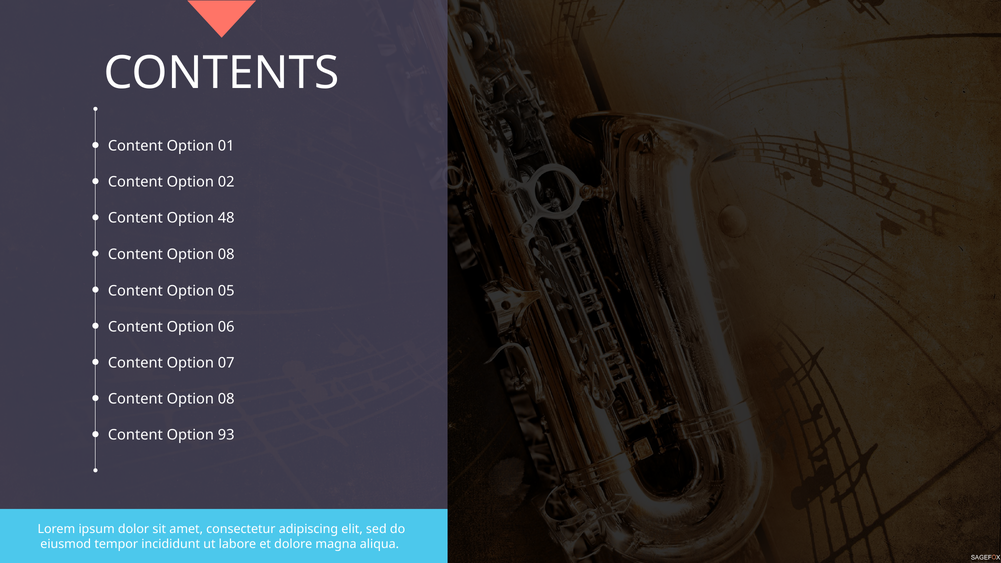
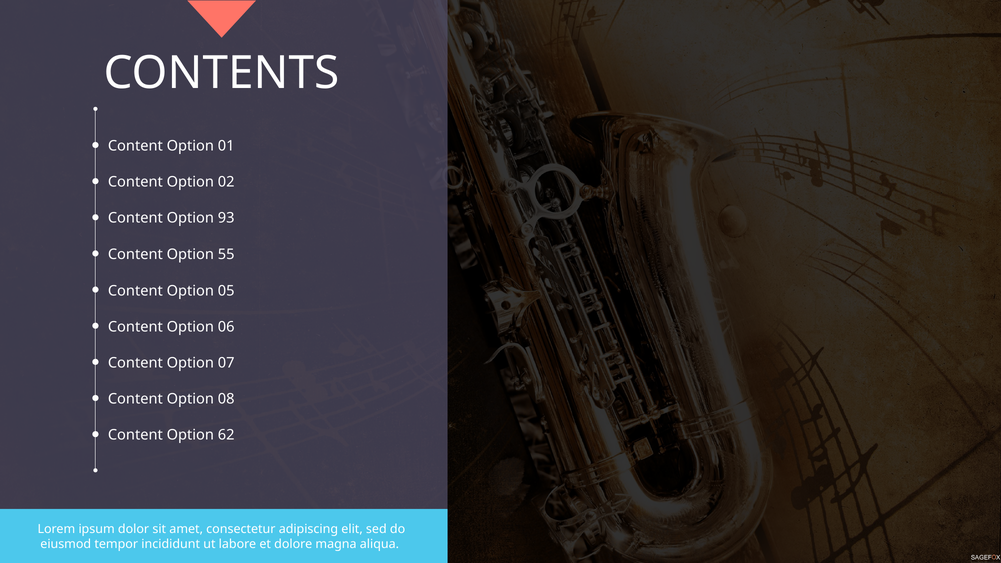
48: 48 -> 93 (226, 218)
08: 08 -> 55 (226, 255)
93: 93 -> 62 (226, 435)
